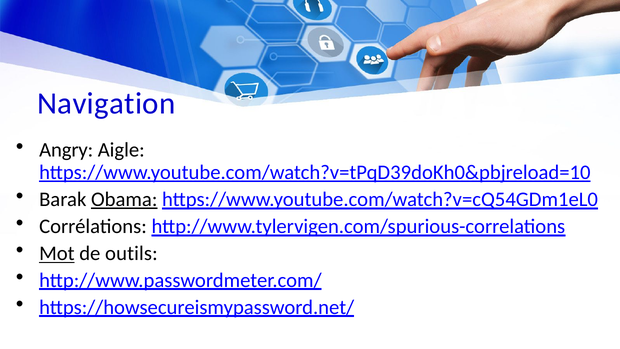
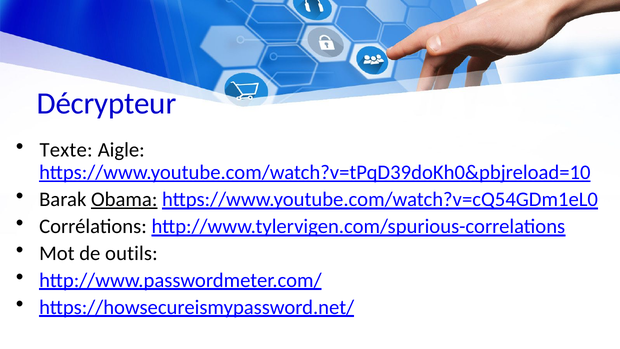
Navigation: Navigation -> Décrypteur (106, 103)
Angry: Angry -> Texte (66, 150)
Mot underline: present -> none (57, 253)
